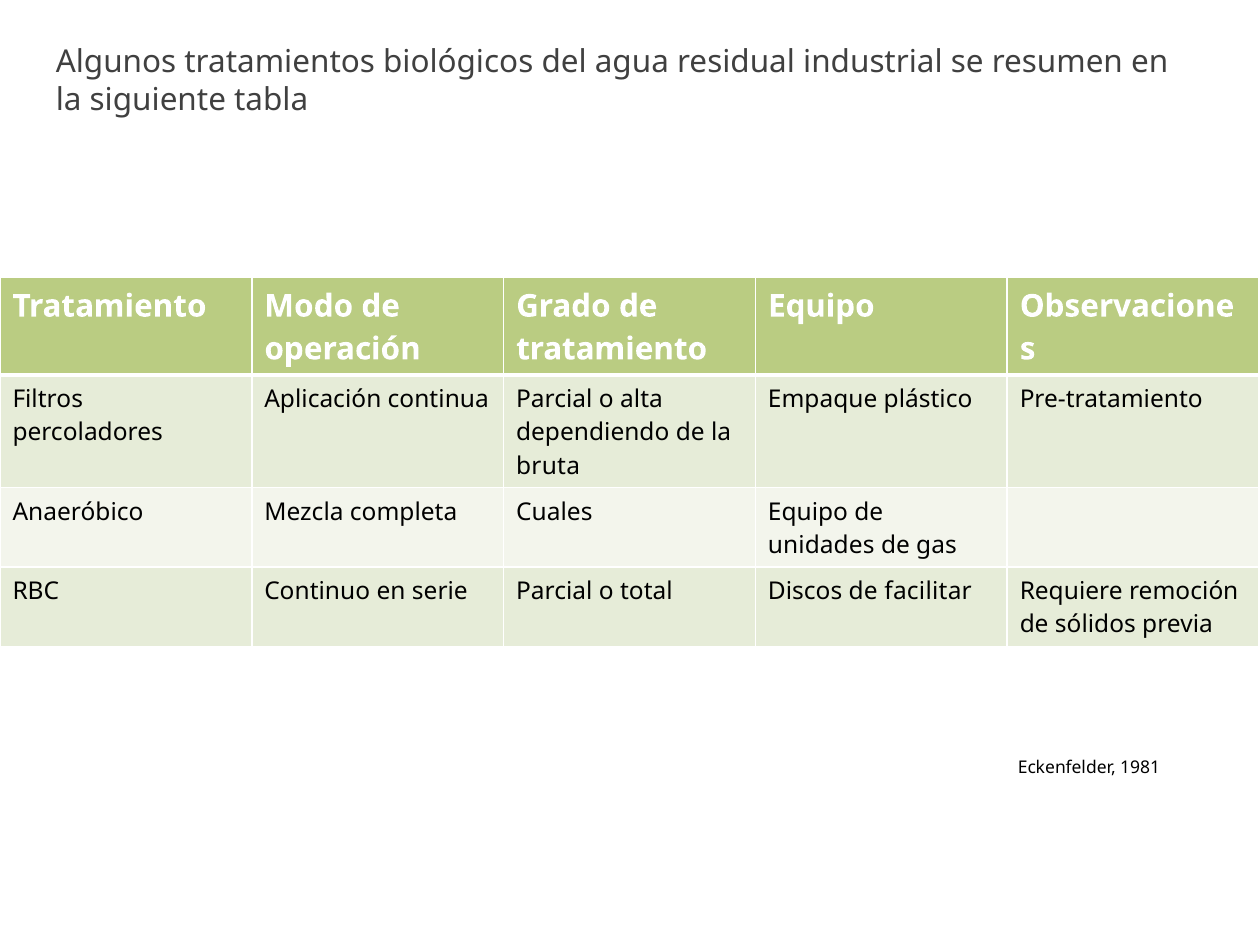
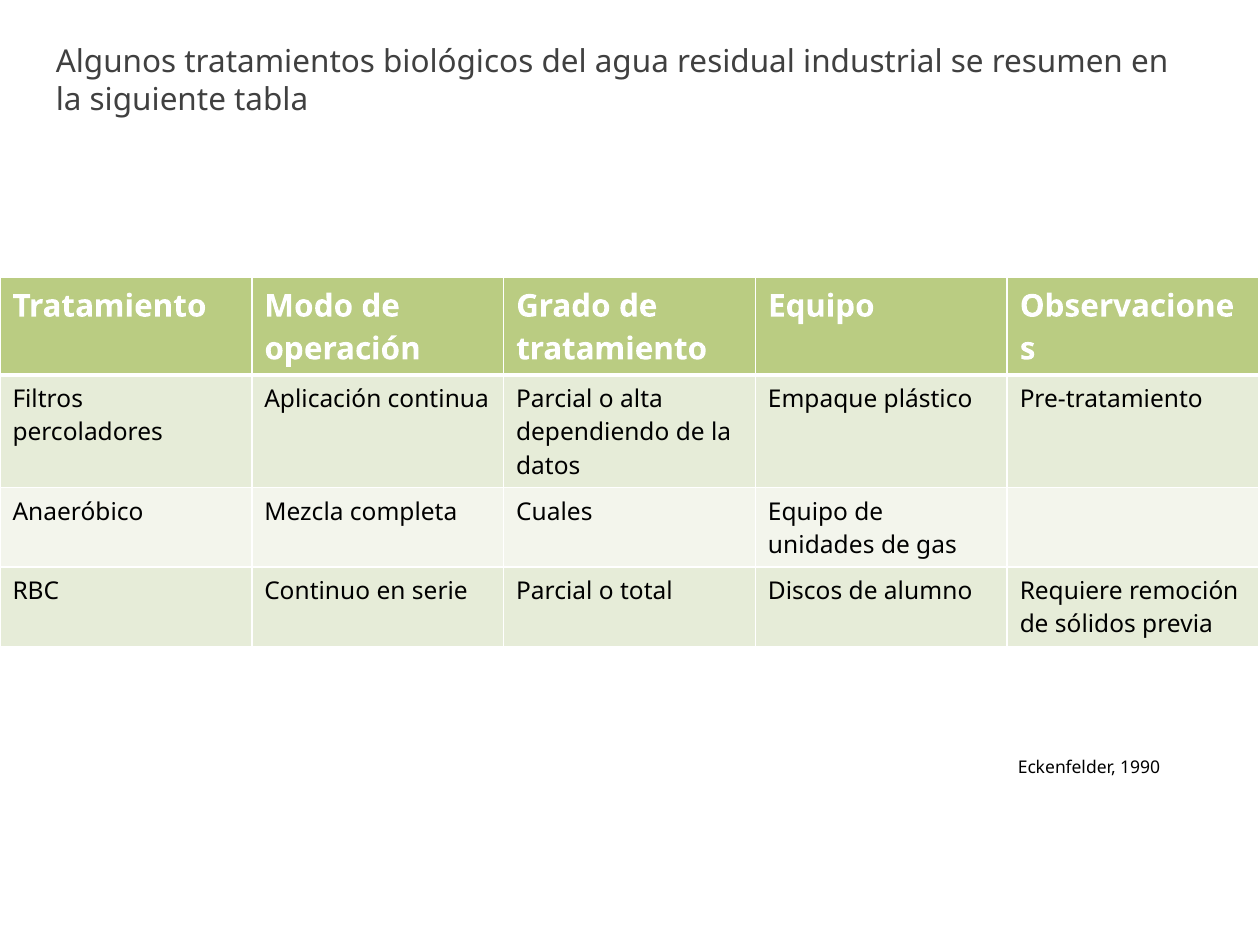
bruta: bruta -> datos (548, 466)
facilitar: facilitar -> alumno (928, 592)
1981: 1981 -> 1990 (1140, 768)
